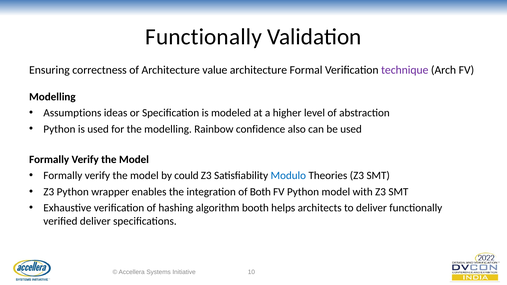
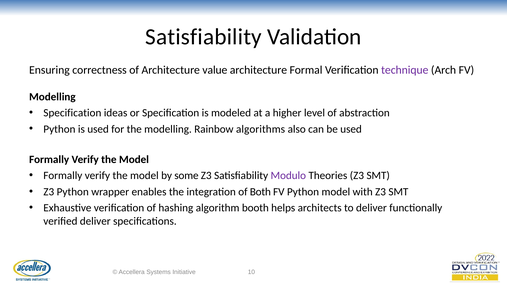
Functionally: Functionally -> Satisfiability (204, 37)
Assumptions: Assumptions -> Specification (72, 113)
confidence: confidence -> algorithms (261, 129)
could: could -> some (186, 176)
Modulo colour: blue -> purple (288, 176)
